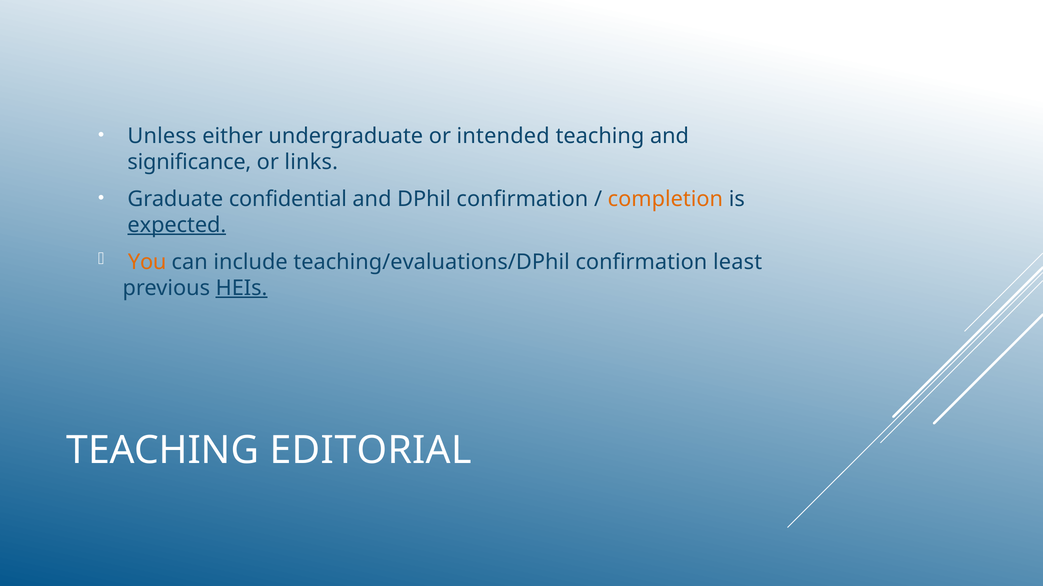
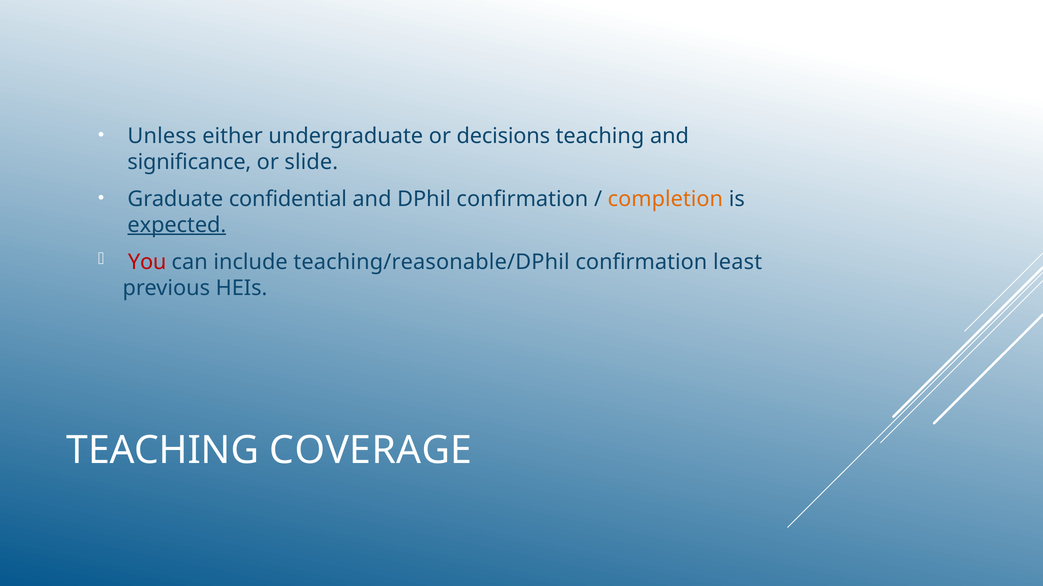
intended: intended -> decisions (503, 136)
links: links -> slide (311, 162)
You colour: orange -> red (147, 262)
teaching/evaluations/DPhil: teaching/evaluations/DPhil -> teaching/reasonable/DPhil (432, 262)
HEIs underline: present -> none (242, 288)
EDITORIAL: EDITORIAL -> COVERAGE (371, 451)
